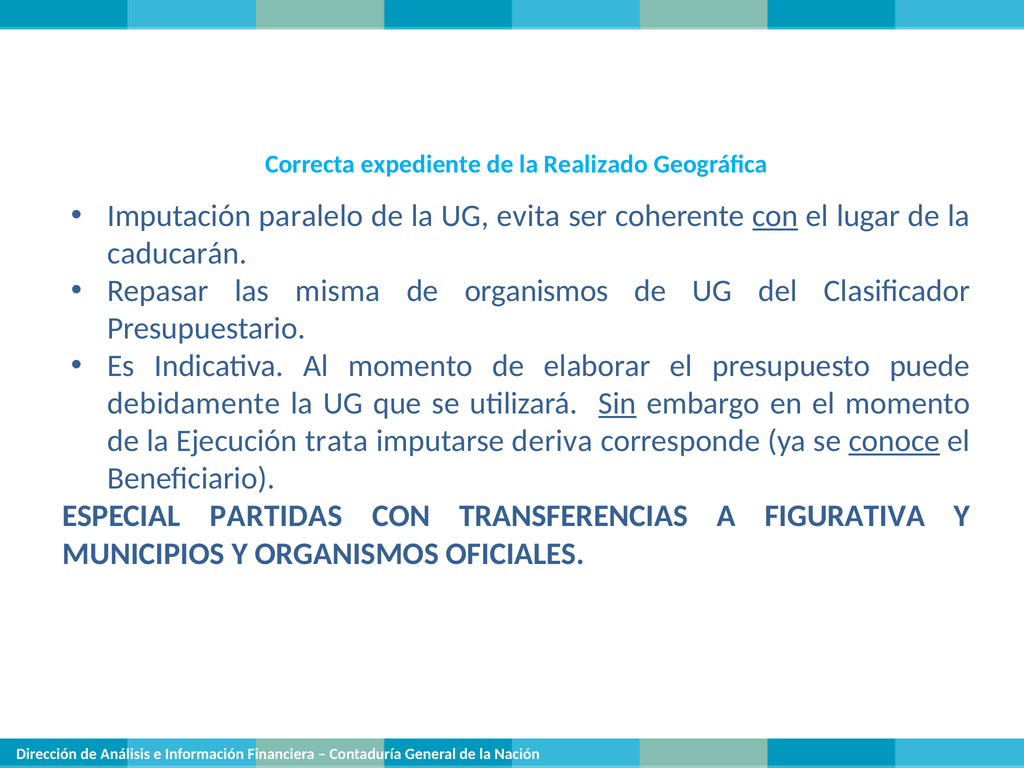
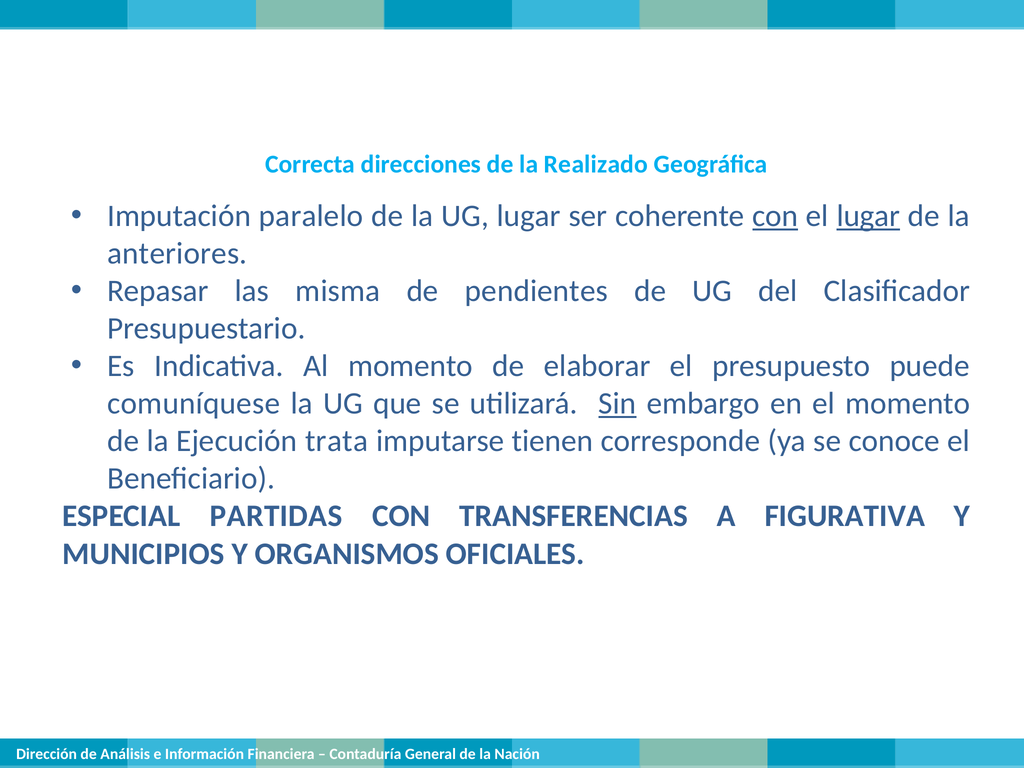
expediente: expediente -> direcciones (421, 164)
UG evita: evita -> lugar (529, 216)
lugar underline: none -> present (868, 216)
caducarán: caducarán -> anteriores (177, 253)
de organismos: organismos -> pendientes (536, 291)
debidamente: debidamente -> comuníquese (194, 404)
deriva: deriva -> tienen (553, 441)
conoce underline: present -> none (894, 441)
